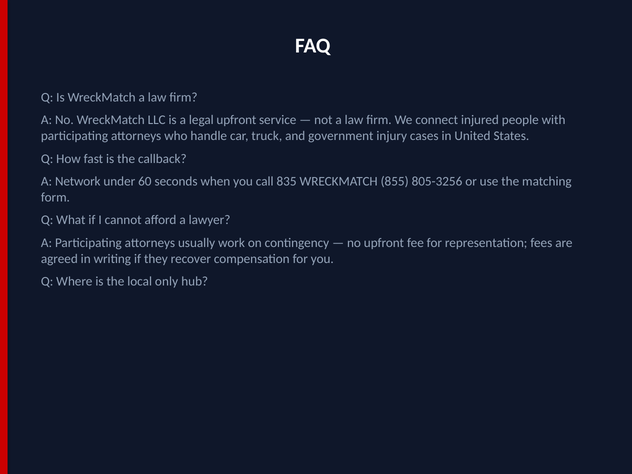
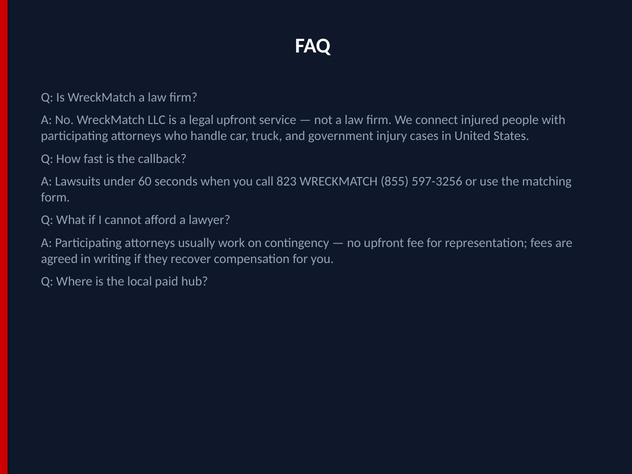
Network: Network -> Lawsuits (78, 181)
835: 835 -> 823 (287, 181)
805-3256: 805-3256 -> 597-3256 (437, 181)
only: only -> paid (167, 282)
